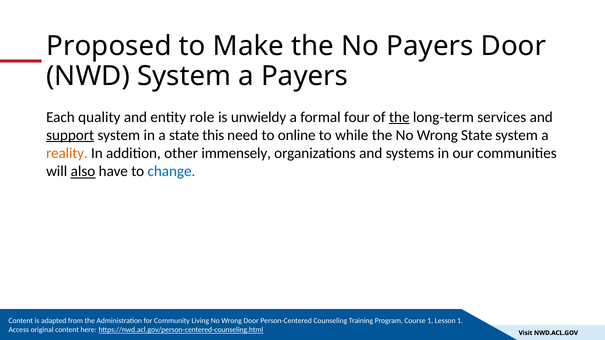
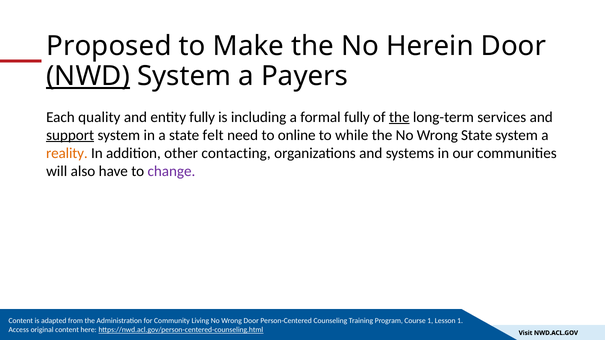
No Payers: Payers -> Herein (430, 46)
NWD underline: none -> present (88, 76)
entity role: role -> fully (202, 117)
unwieldy: unwieldy -> including (259, 117)
formal four: four -> fully (357, 117)
this: this -> felt (213, 135)
immensely: immensely -> contacting (236, 153)
also underline: present -> none (83, 172)
change colour: blue -> purple (171, 172)
